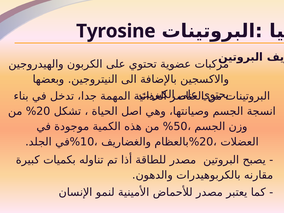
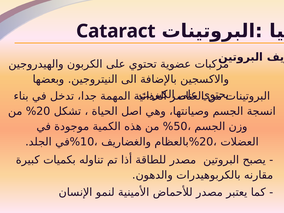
Tyrosine: Tyrosine -> Cataract (116, 31)
